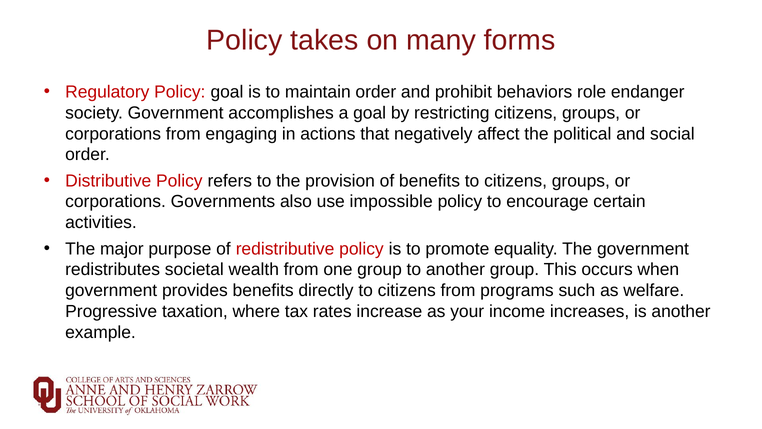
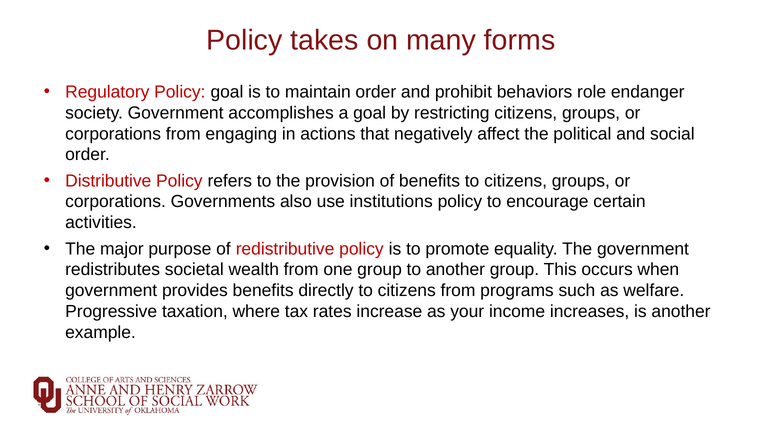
impossible: impossible -> institutions (391, 202)
